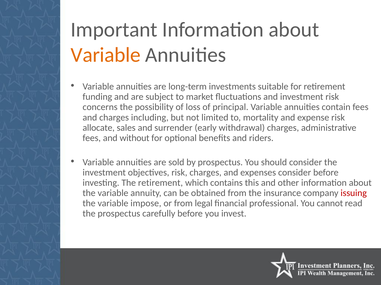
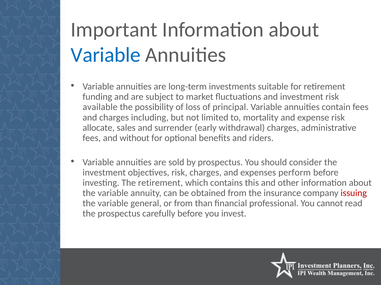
Variable colour: orange -> blue (106, 55)
concerns: concerns -> available (100, 107)
expenses consider: consider -> perform (295, 173)
impose: impose -> general (146, 204)
legal: legal -> than (204, 204)
